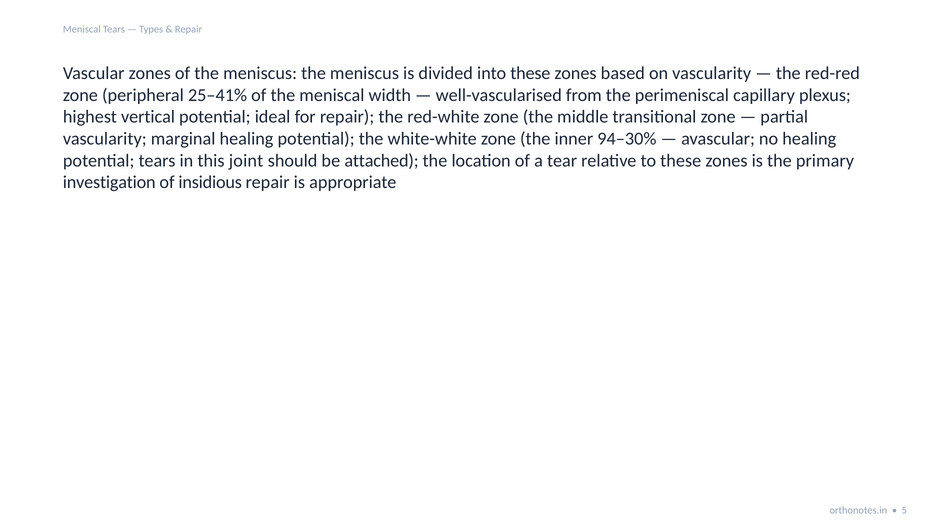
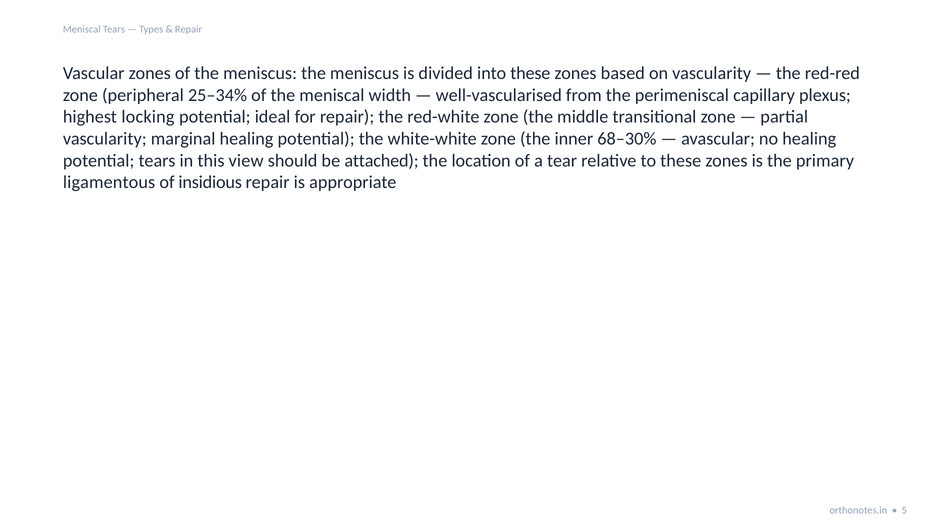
25–41%: 25–41% -> 25–34% (218, 95)
vertical: vertical -> locking (148, 117)
94–30%: 94–30% -> 68–30% (627, 139)
joint: joint -> view (246, 161)
investigation: investigation -> ligamentous (109, 183)
